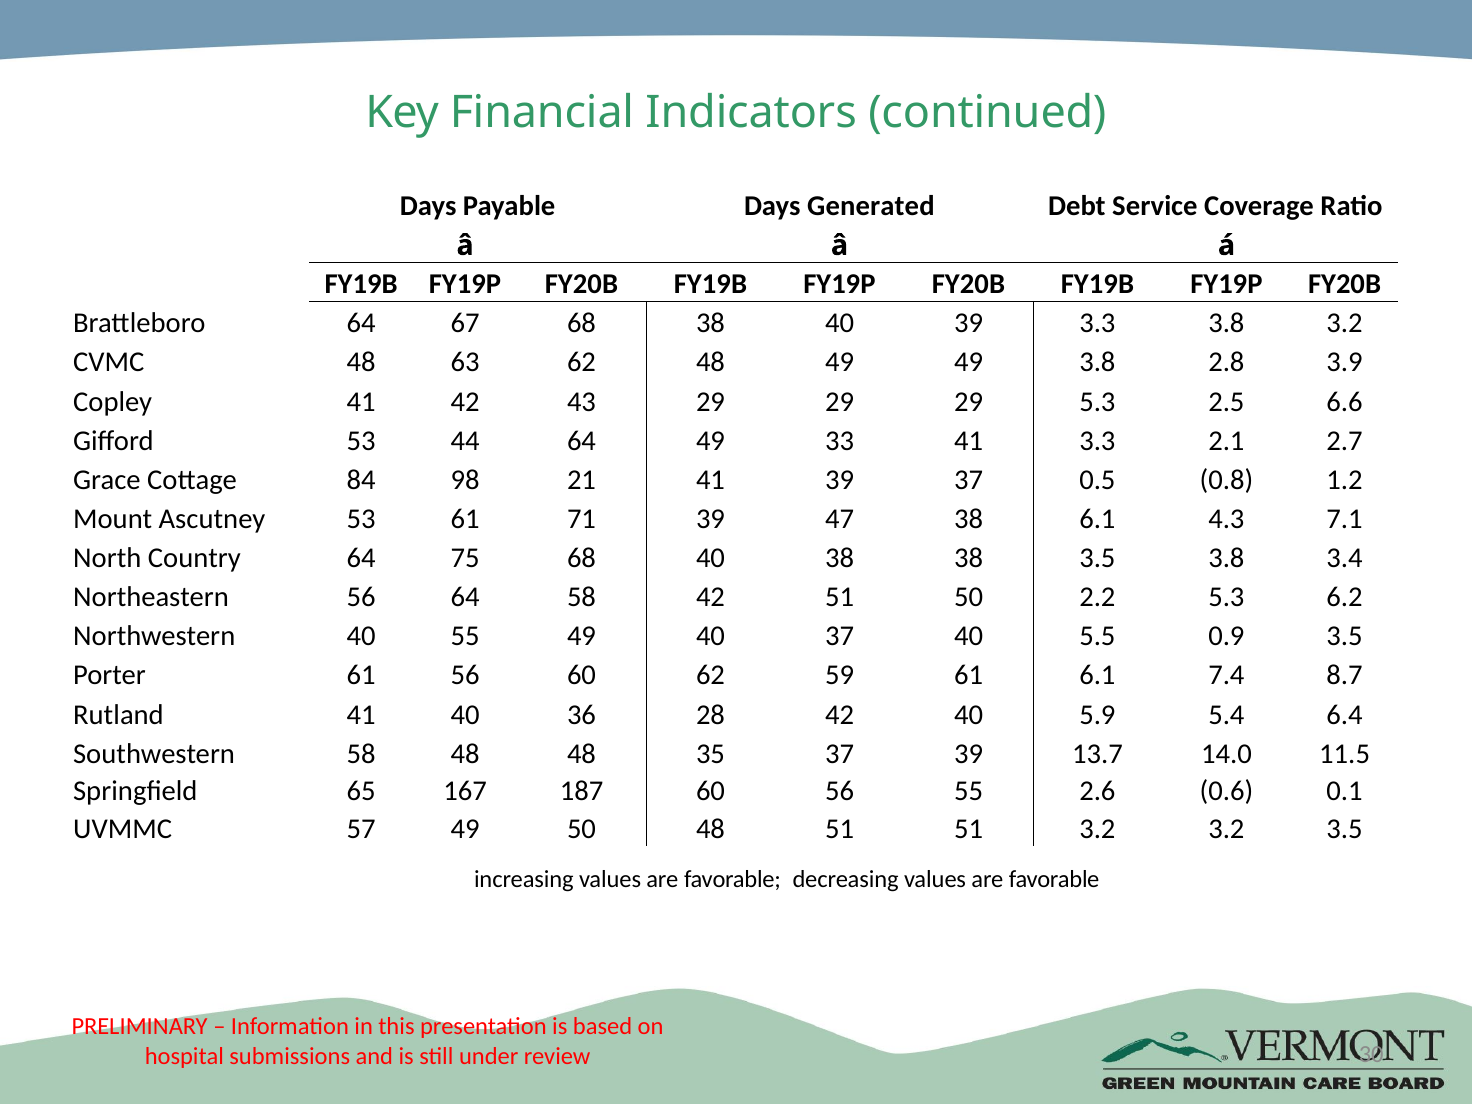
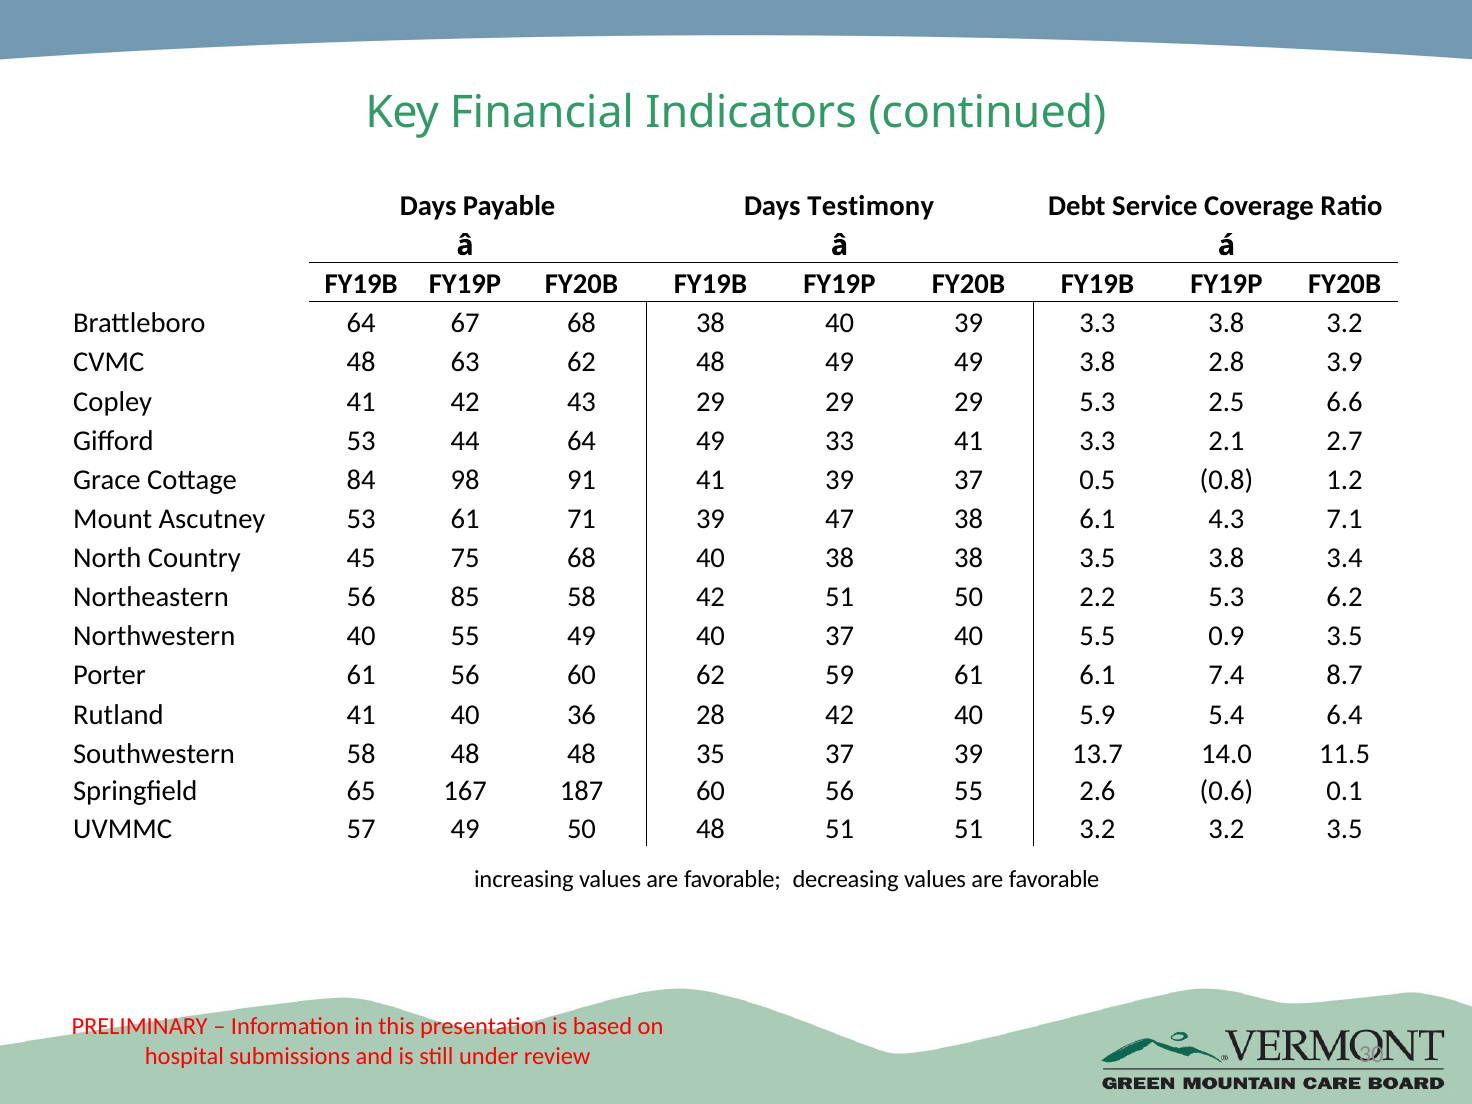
Generated: Generated -> Testimony (871, 206)
21: 21 -> 91 (581, 480)
Country 64: 64 -> 45 (361, 558)
56 64: 64 -> 85 (465, 597)
